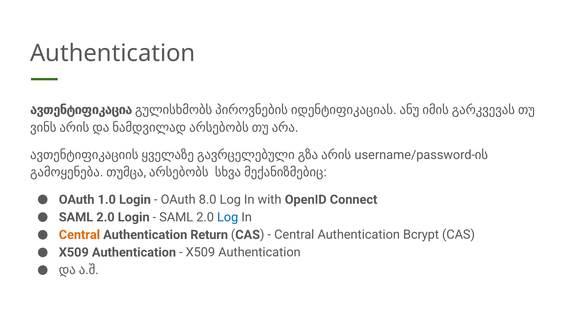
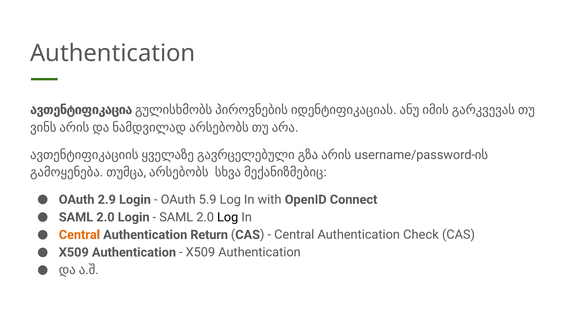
1.0: 1.0 -> 2.9 (107, 200)
8.0: 8.0 -> 5.9 (208, 200)
Log colour: blue -> black (228, 217)
Bcrypt: Bcrypt -> Check (421, 235)
